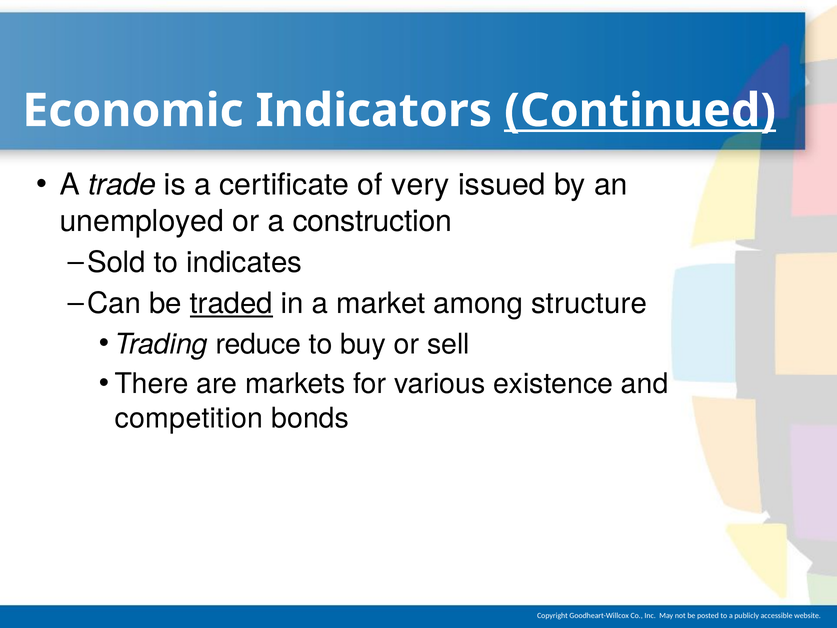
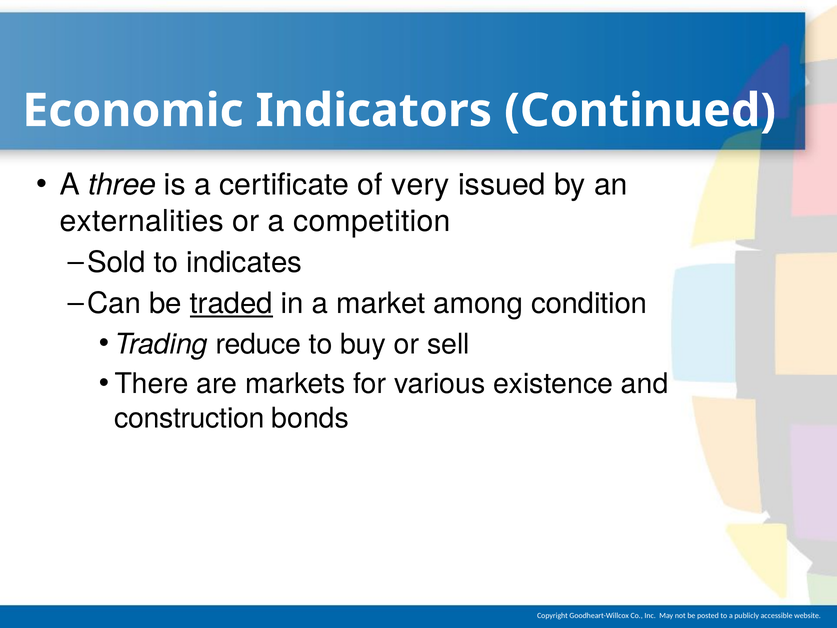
Continued underline: present -> none (640, 111)
trade: trade -> three (122, 185)
unemployed: unemployed -> externalities (142, 221)
construction: construction -> competition (372, 221)
structure: structure -> condition (589, 304)
competition: competition -> construction (189, 418)
